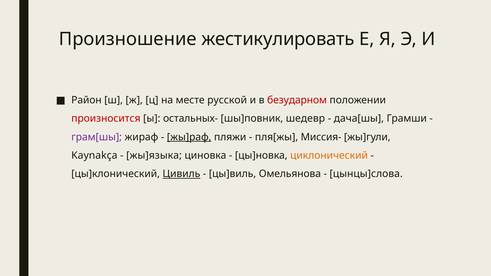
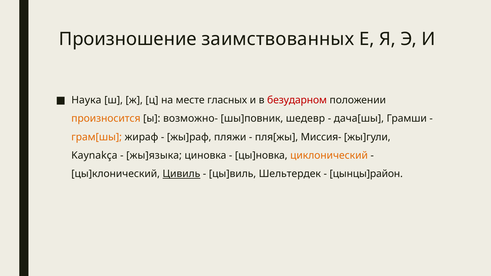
жестикулировать: жестикулировать -> заимствованных (278, 39)
Район: Район -> Наука (86, 100)
русской: русской -> гласных (227, 100)
произносится colour: red -> orange (106, 119)
остальных-: остальных- -> возможно- (190, 119)
грам[шы colour: purple -> orange (97, 137)
жы]раф underline: present -> none (189, 137)
Омельянова: Омельянова -> Шельтердек (290, 174)
цынцы]слова: цынцы]слова -> цынцы]район (366, 174)
